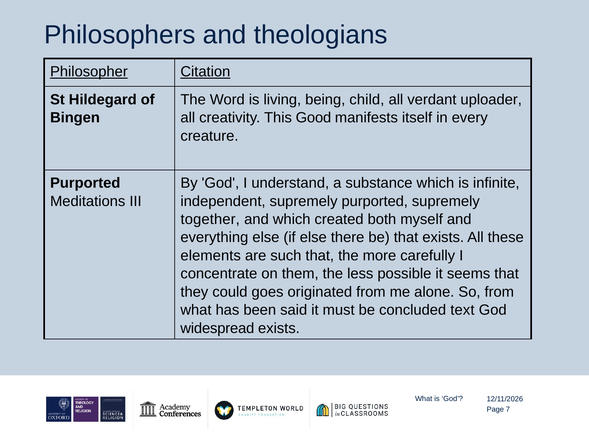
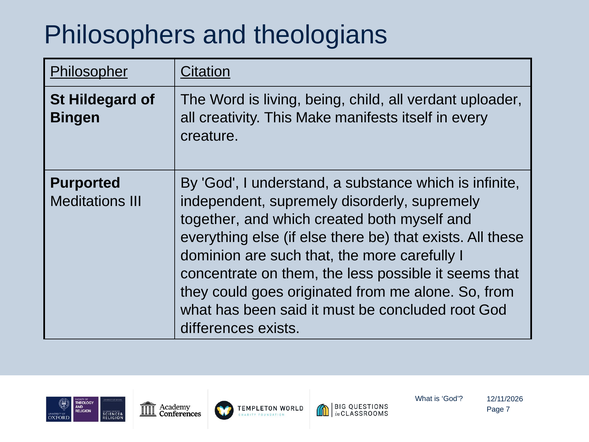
Good: Good -> Make (313, 118)
supremely purported: purported -> disorderly (375, 201)
elements: elements -> dominion (211, 255)
text: text -> root (463, 310)
widespread: widespread -> differences (217, 328)
